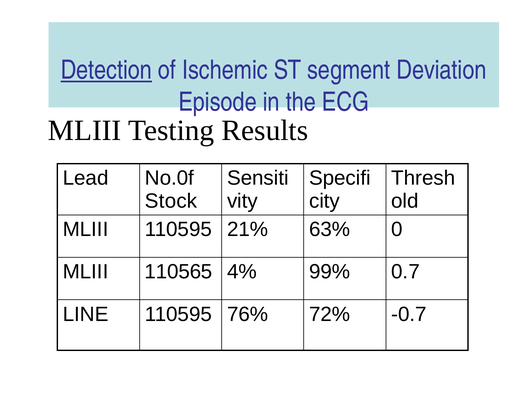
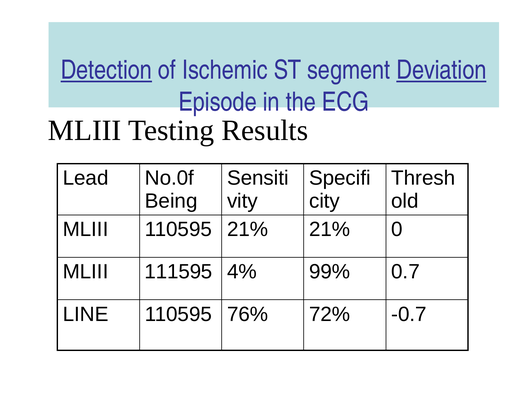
Deviation underline: none -> present (441, 70)
Stock: Stock -> Being (171, 201)
21% 63%: 63% -> 21% (330, 229)
110565: 110565 -> 111595 (179, 271)
